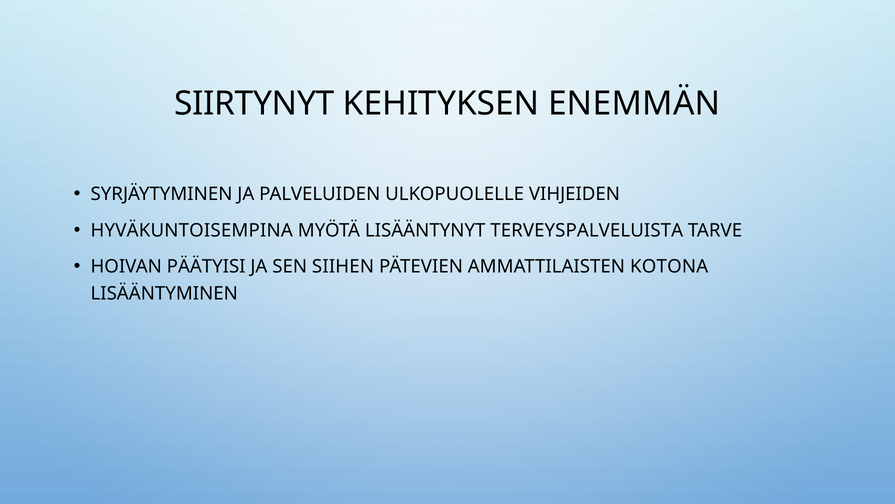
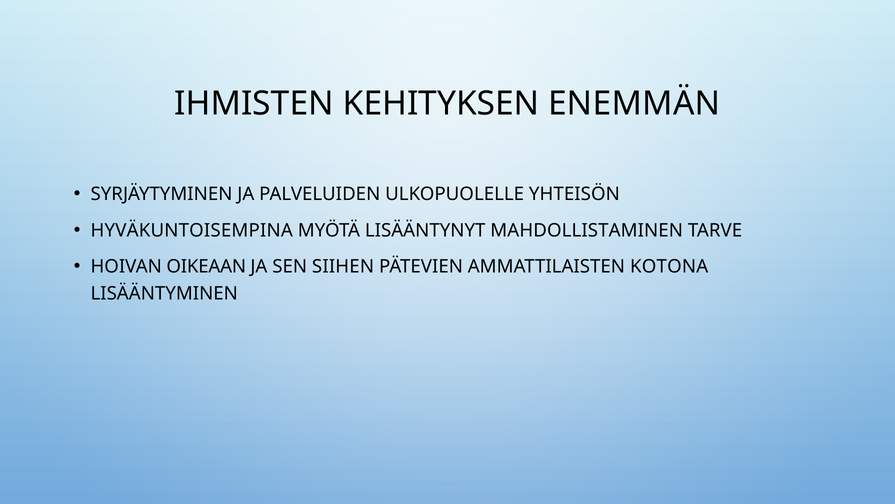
SIIRTYNYT: SIIRTYNYT -> IHMISTEN (254, 104)
VIHJEIDEN: VIHJEIDEN -> YHTEISÖN (574, 194)
TERVEYSPALVELUISTA: TERVEYSPALVELUISTA -> MAHDOLLISTAMINEN (587, 230)
PÄÄTYISI: PÄÄTYISI -> OIKEAAN (206, 266)
